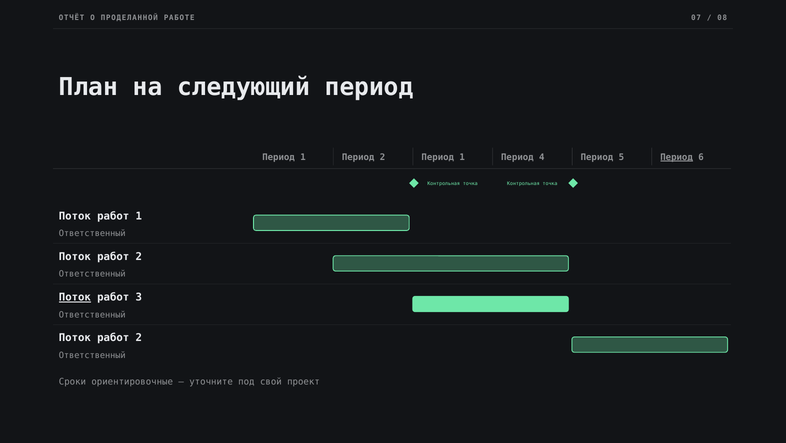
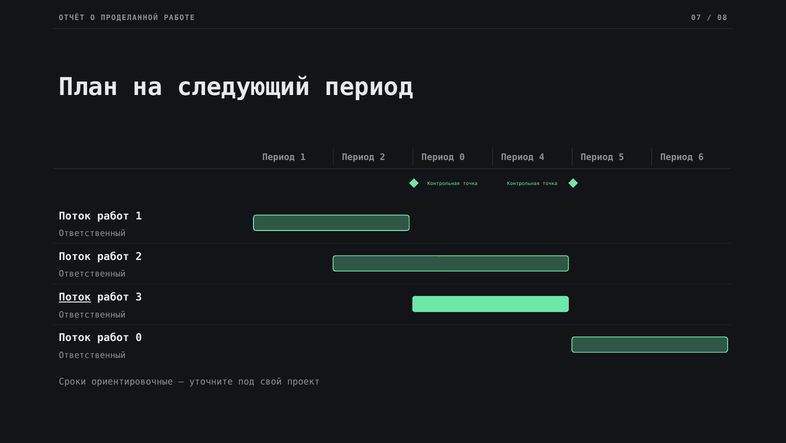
2 Период 1: 1 -> 0 (462, 157)
Период underline: present -> none (677, 157)
2: 2 -> 0 (139, 337)
